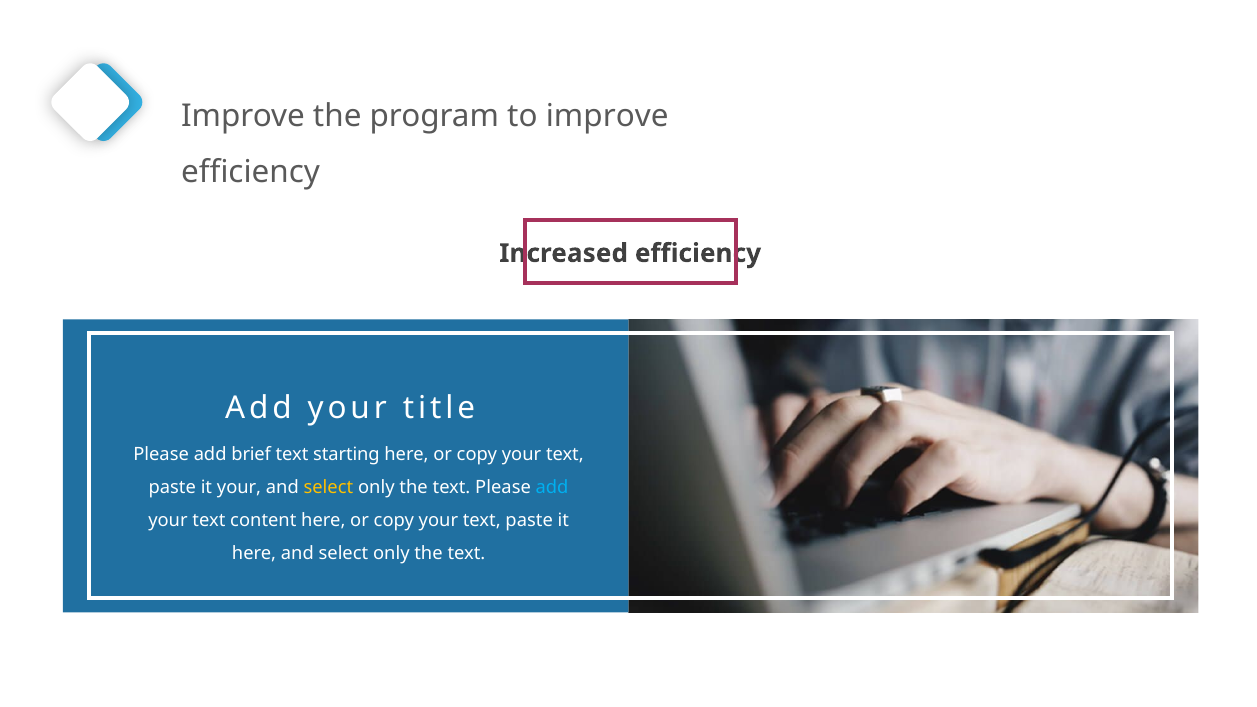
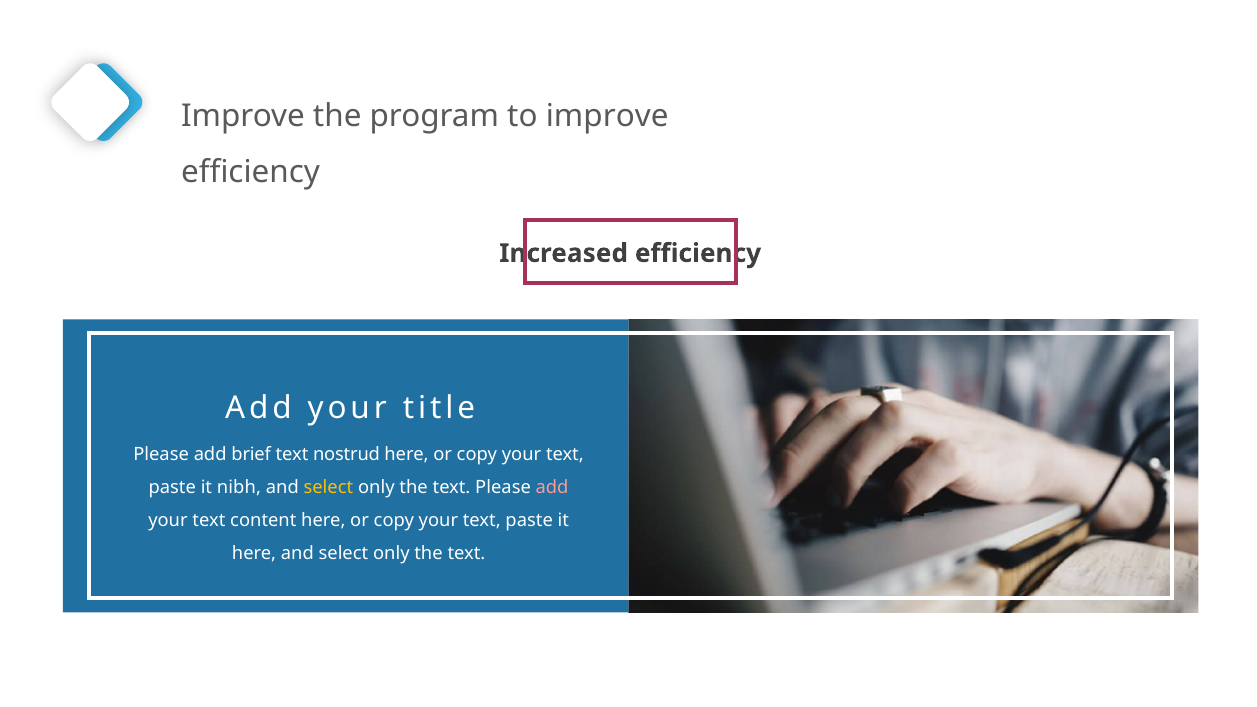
starting: starting -> nostrud (346, 454)
it your: your -> nibh (239, 487)
add colour: light blue -> pink (552, 487)
